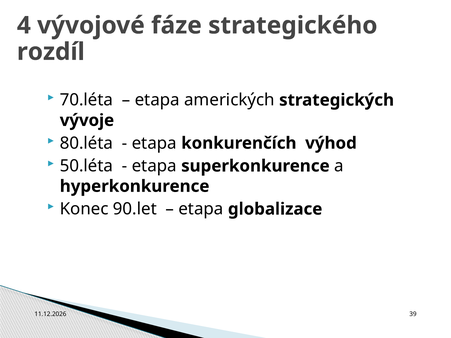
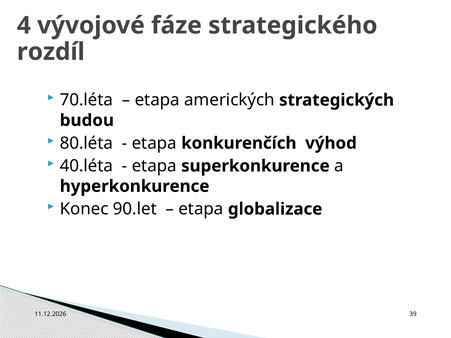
vývoje: vývoje -> budou (87, 120)
50.léta: 50.léta -> 40.léta (86, 166)
